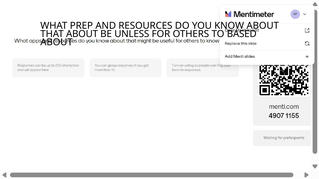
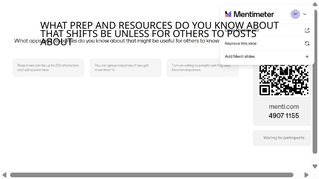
THAT ABOUT: ABOUT -> SHIFTS (82, 34)
BASED: BASED -> POSTS (242, 34)
